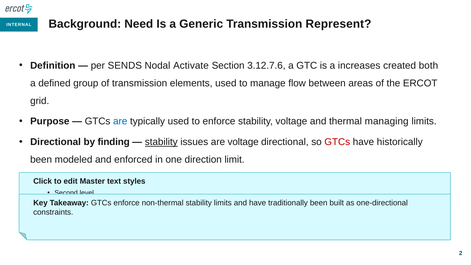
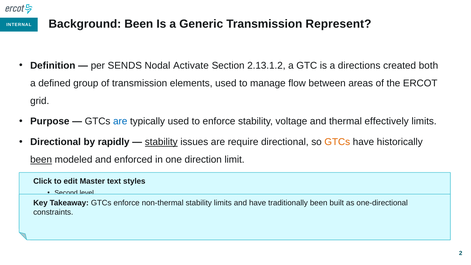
Background Need: Need -> Been (139, 24)
3.12.7.6: 3.12.7.6 -> 2.13.1.2 (266, 65)
increases: increases -> directions (359, 65)
managing: managing -> effectively (387, 121)
finding: finding -> rapidly (114, 142)
are voltage: voltage -> require (243, 142)
GTCs colour: red -> orange (337, 142)
been underline: none -> present (41, 160)
